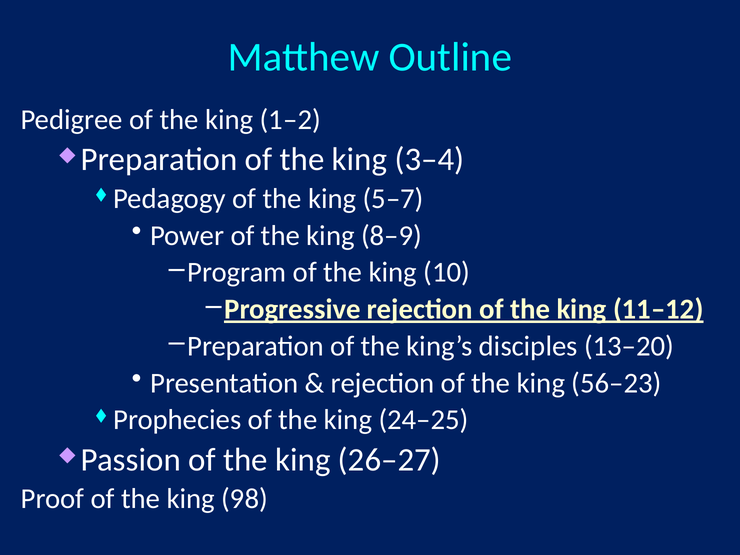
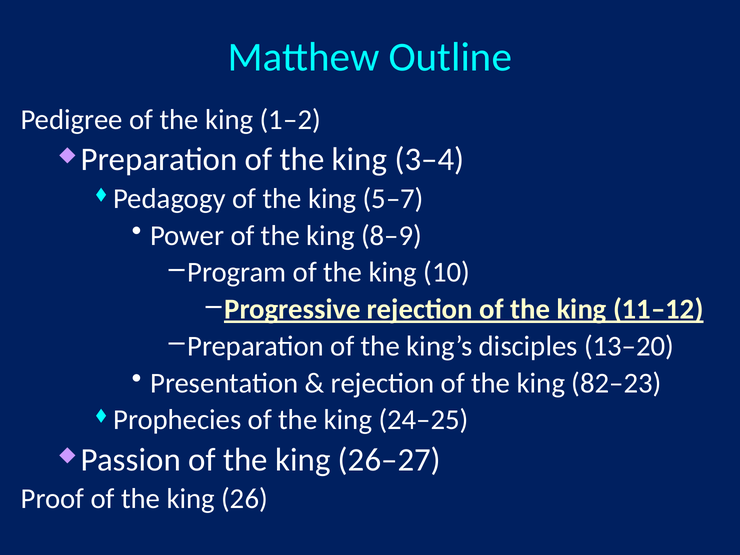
56–23: 56–23 -> 82–23 (616, 383)
98: 98 -> 26 (245, 499)
